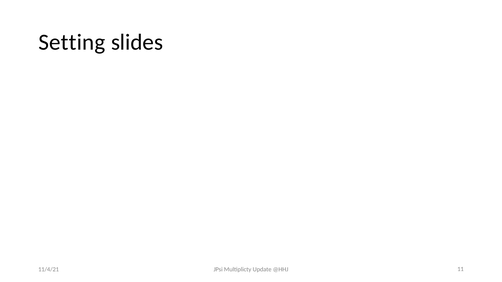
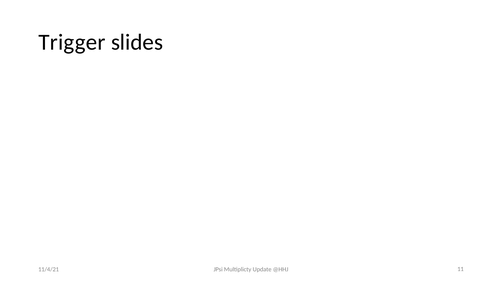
Setting: Setting -> Trigger (72, 42)
